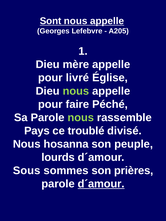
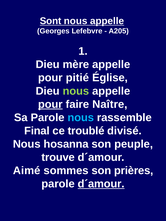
livré: livré -> pitié (77, 78)
pour underline: none -> present (50, 104)
Péché: Péché -> Naître (110, 104)
nous colour: light green -> light blue (81, 118)
Pays: Pays -> Final (37, 131)
lourds: lourds -> trouve (58, 158)
Sous: Sous -> Aimé (27, 171)
